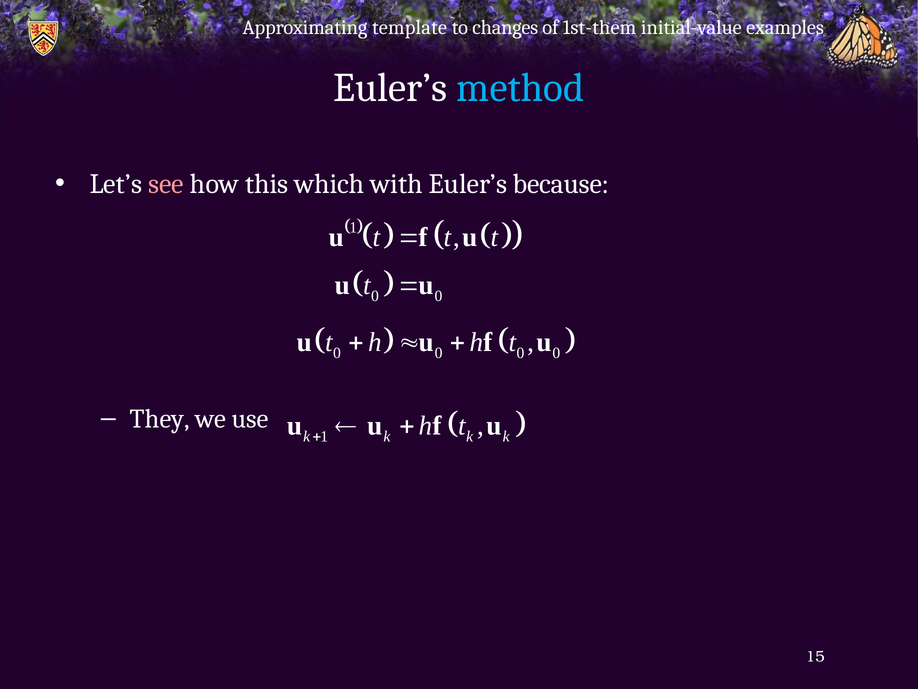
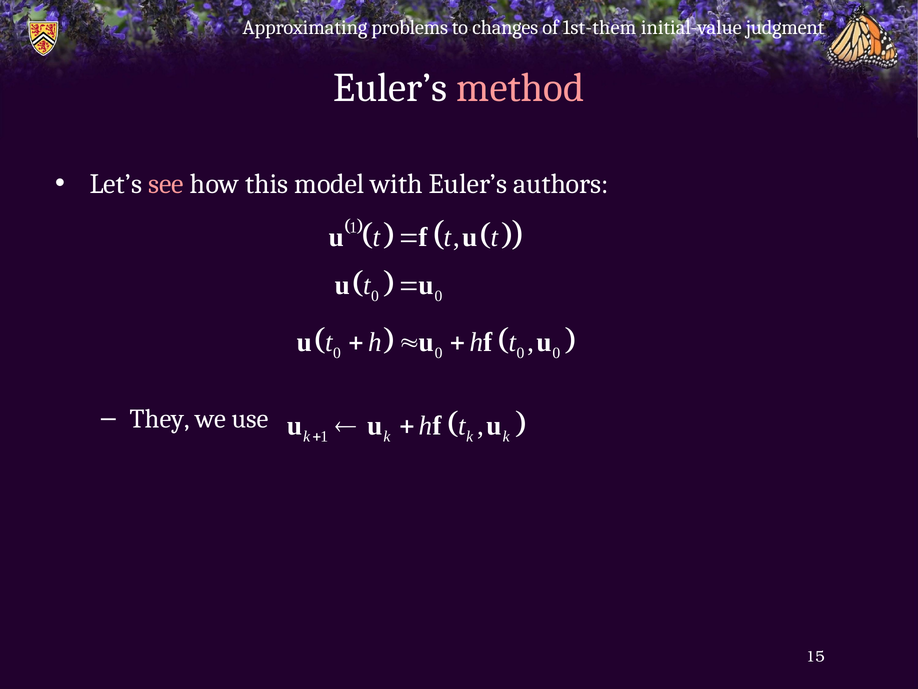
template: template -> problems (410, 27)
examples: examples -> judgment (785, 27)
method colour: light blue -> pink (520, 88)
which: which -> model (329, 184)
because: because -> authors (561, 184)
